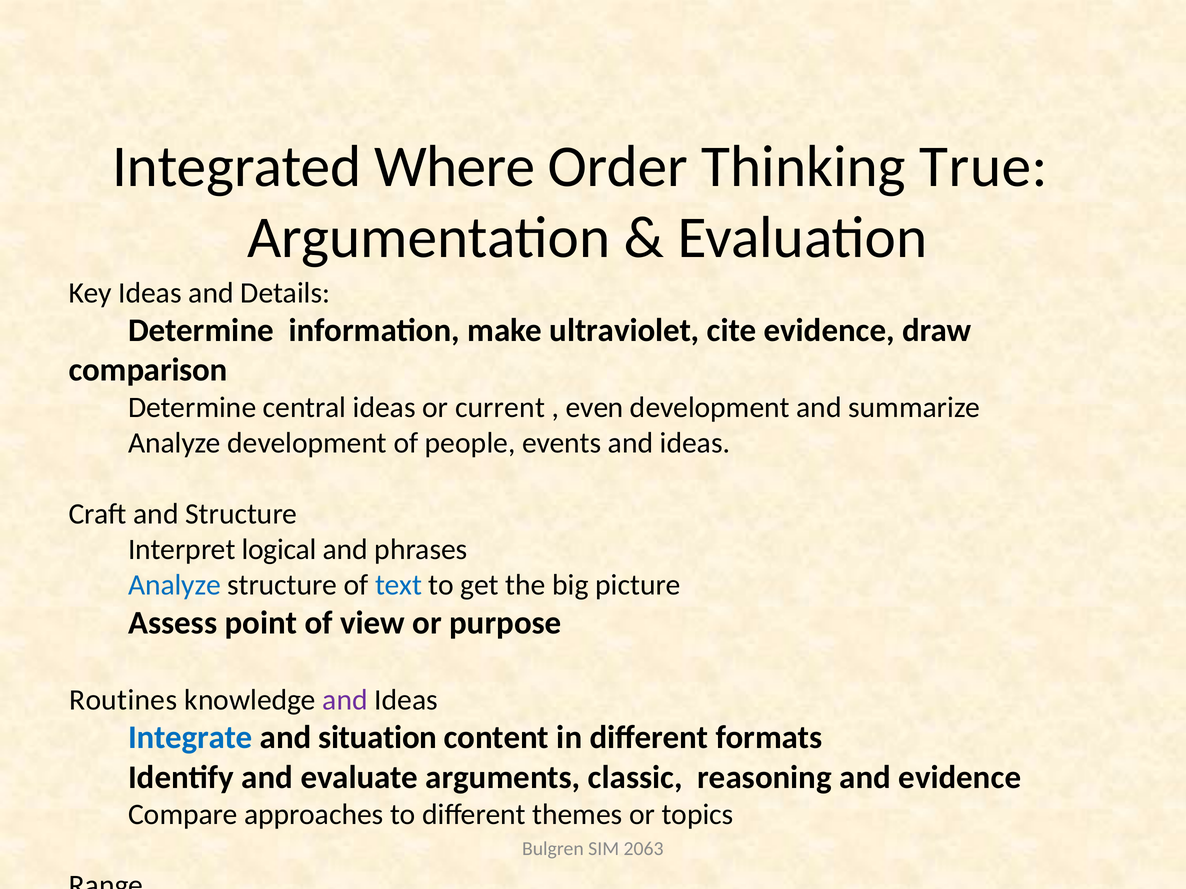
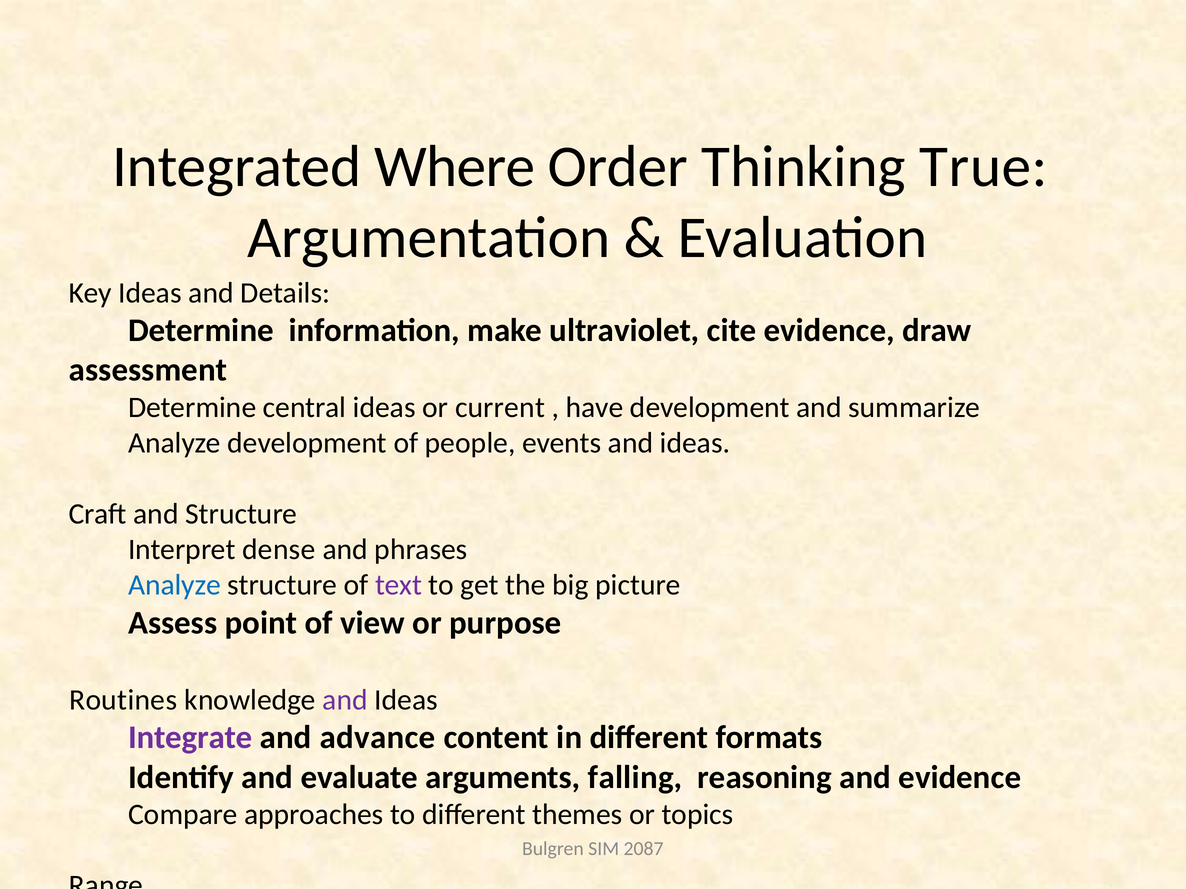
comparison: comparison -> assessment (148, 370)
even: even -> have (595, 408)
logical: logical -> dense (279, 550)
text colour: blue -> purple (399, 586)
Integrate colour: blue -> purple (190, 738)
situation: situation -> advance (377, 738)
classic: classic -> falling (635, 778)
2063: 2063 -> 2087 (644, 849)
